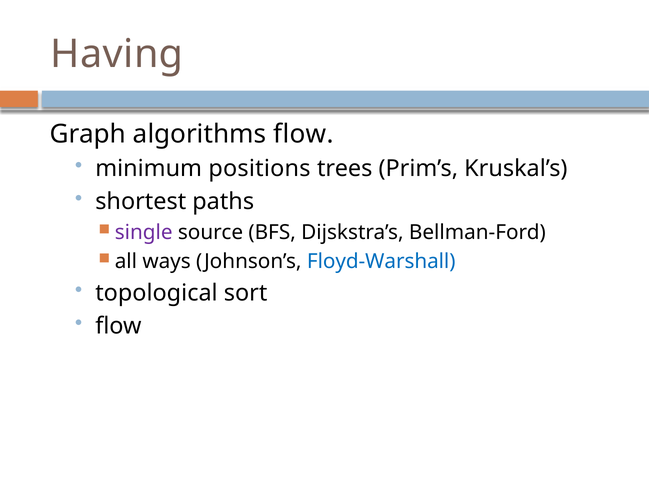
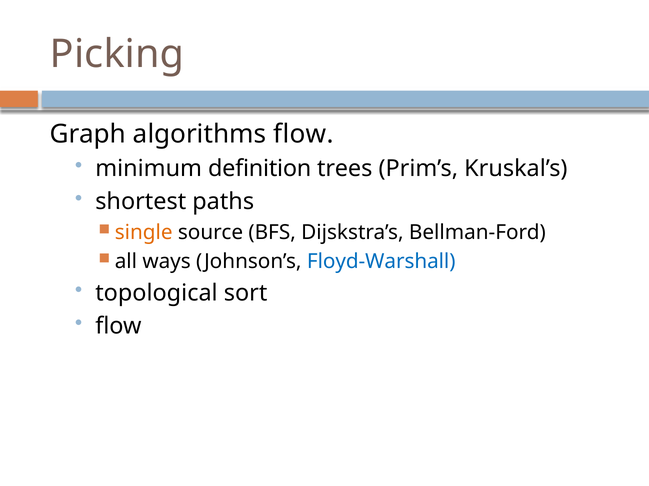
Having: Having -> Picking (117, 54)
positions: positions -> definition (260, 169)
single colour: purple -> orange (144, 233)
